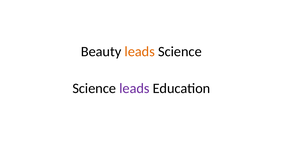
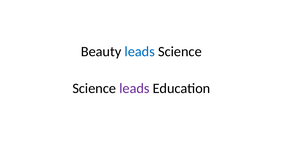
leads colour: orange -> blue (140, 52)
